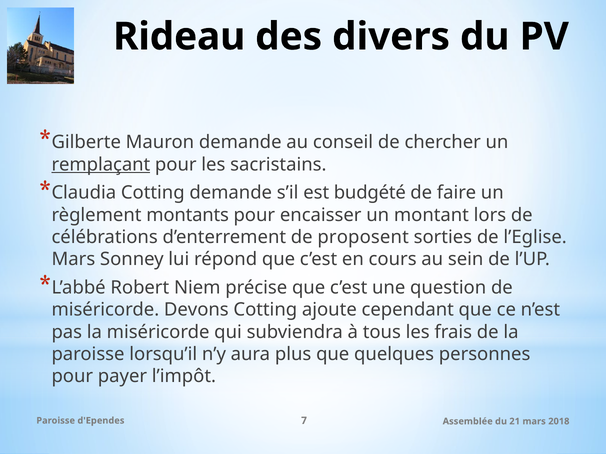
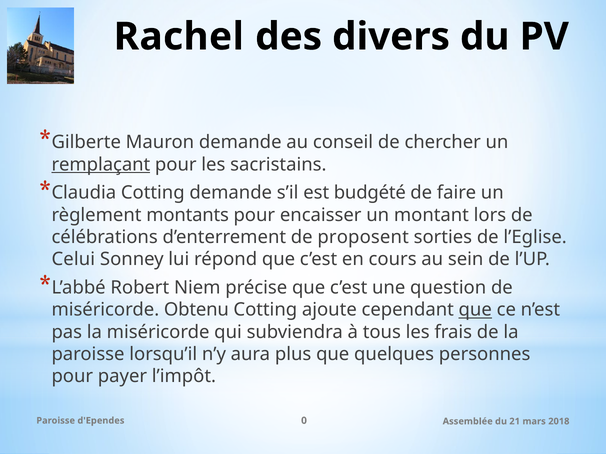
Rideau: Rideau -> Rachel (179, 37)
Mars: Mars -> Celui (73, 260)
Devons: Devons -> Obtenu (196, 310)
que underline: none -> present (475, 310)
7: 7 -> 0 (304, 421)
